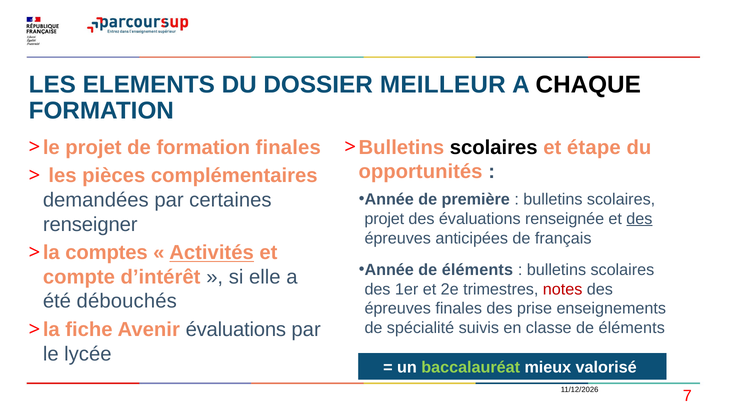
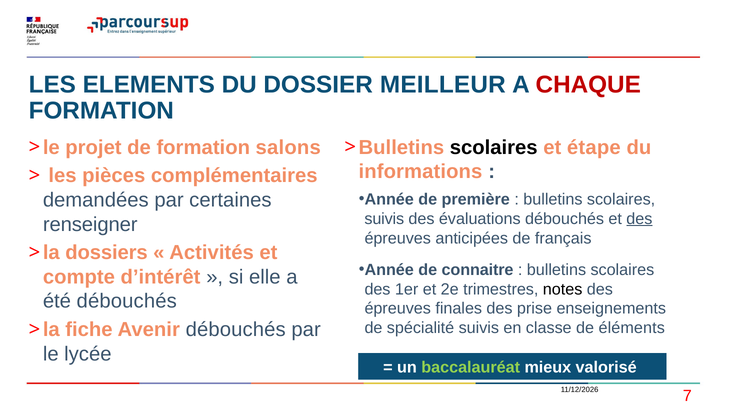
CHAQUE colour: black -> red (588, 85)
formation finales: finales -> salons (288, 147)
opportunités: opportunités -> informations (420, 172)
projet: projet -> suivis (384, 219)
évaluations renseignée: renseignée -> débouchés (565, 219)
comptes: comptes -> dossiers (107, 253)
Activités underline: present -> none (212, 253)
Année de éléments: éléments -> connaitre (478, 270)
notes colour: red -> black (563, 289)
Avenir évaluations: évaluations -> débouchés (236, 330)
